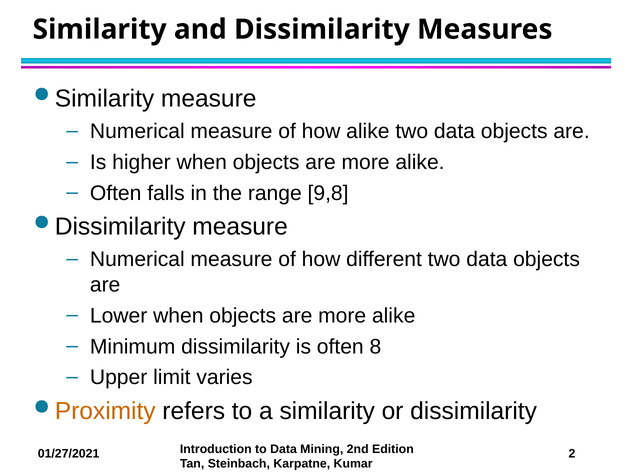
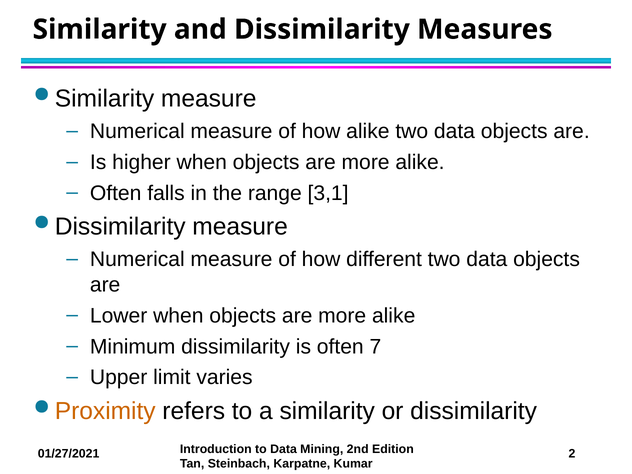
9,8: 9,8 -> 3,1 (328, 193)
8: 8 -> 7 (375, 347)
